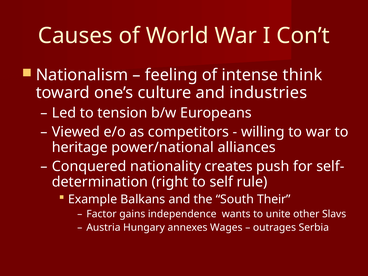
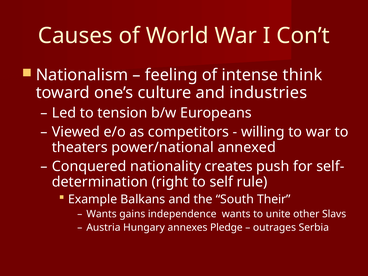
heritage: heritage -> theaters (80, 147)
alliances: alliances -> annexed (247, 147)
Factor: Factor -> Wants (102, 214)
Wages: Wages -> Pledge (226, 228)
